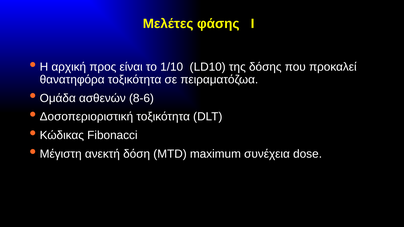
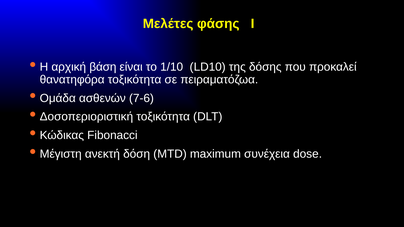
προς: προς -> βάση (103, 67)
8-6: 8-6 -> 7-6 (141, 98)
